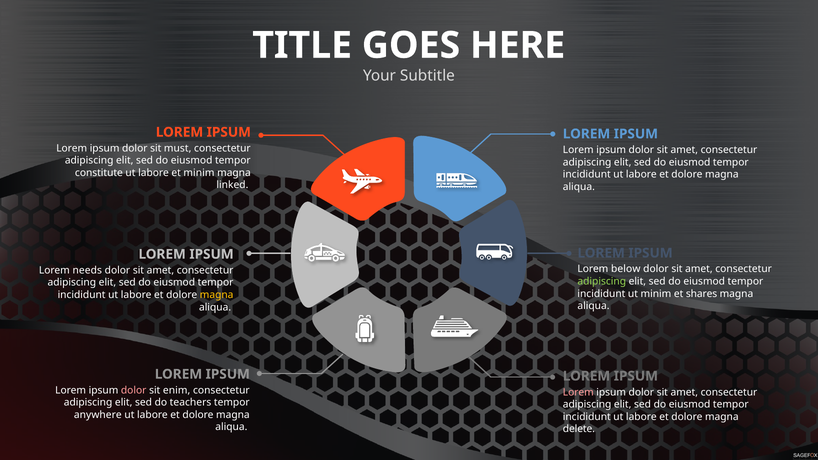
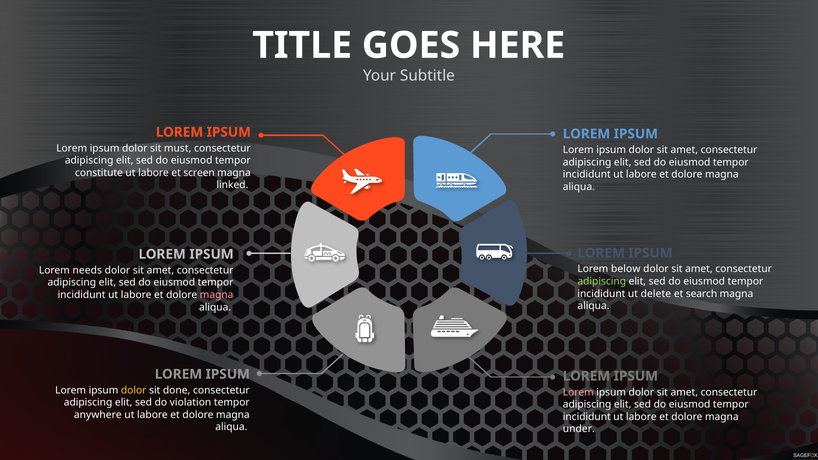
et minim: minim -> screen (199, 173)
ut minim: minim -> delete (656, 294)
shares: shares -> search (702, 294)
magna colour: yellow -> pink (217, 295)
dolor colour: pink -> yellow (134, 390)
enim: enim -> done (177, 390)
teachers: teachers -> violation (191, 403)
delete: delete -> under (579, 429)
